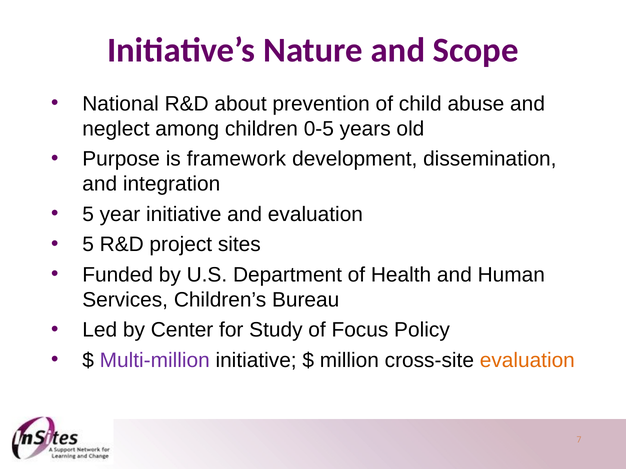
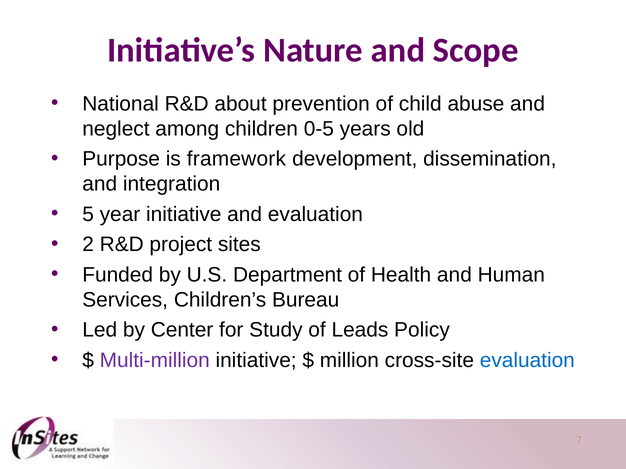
5: 5 -> 2 (88, 245)
Focus: Focus -> Leads (360, 330)
evaluation colour: orange -> blue (527, 361)
